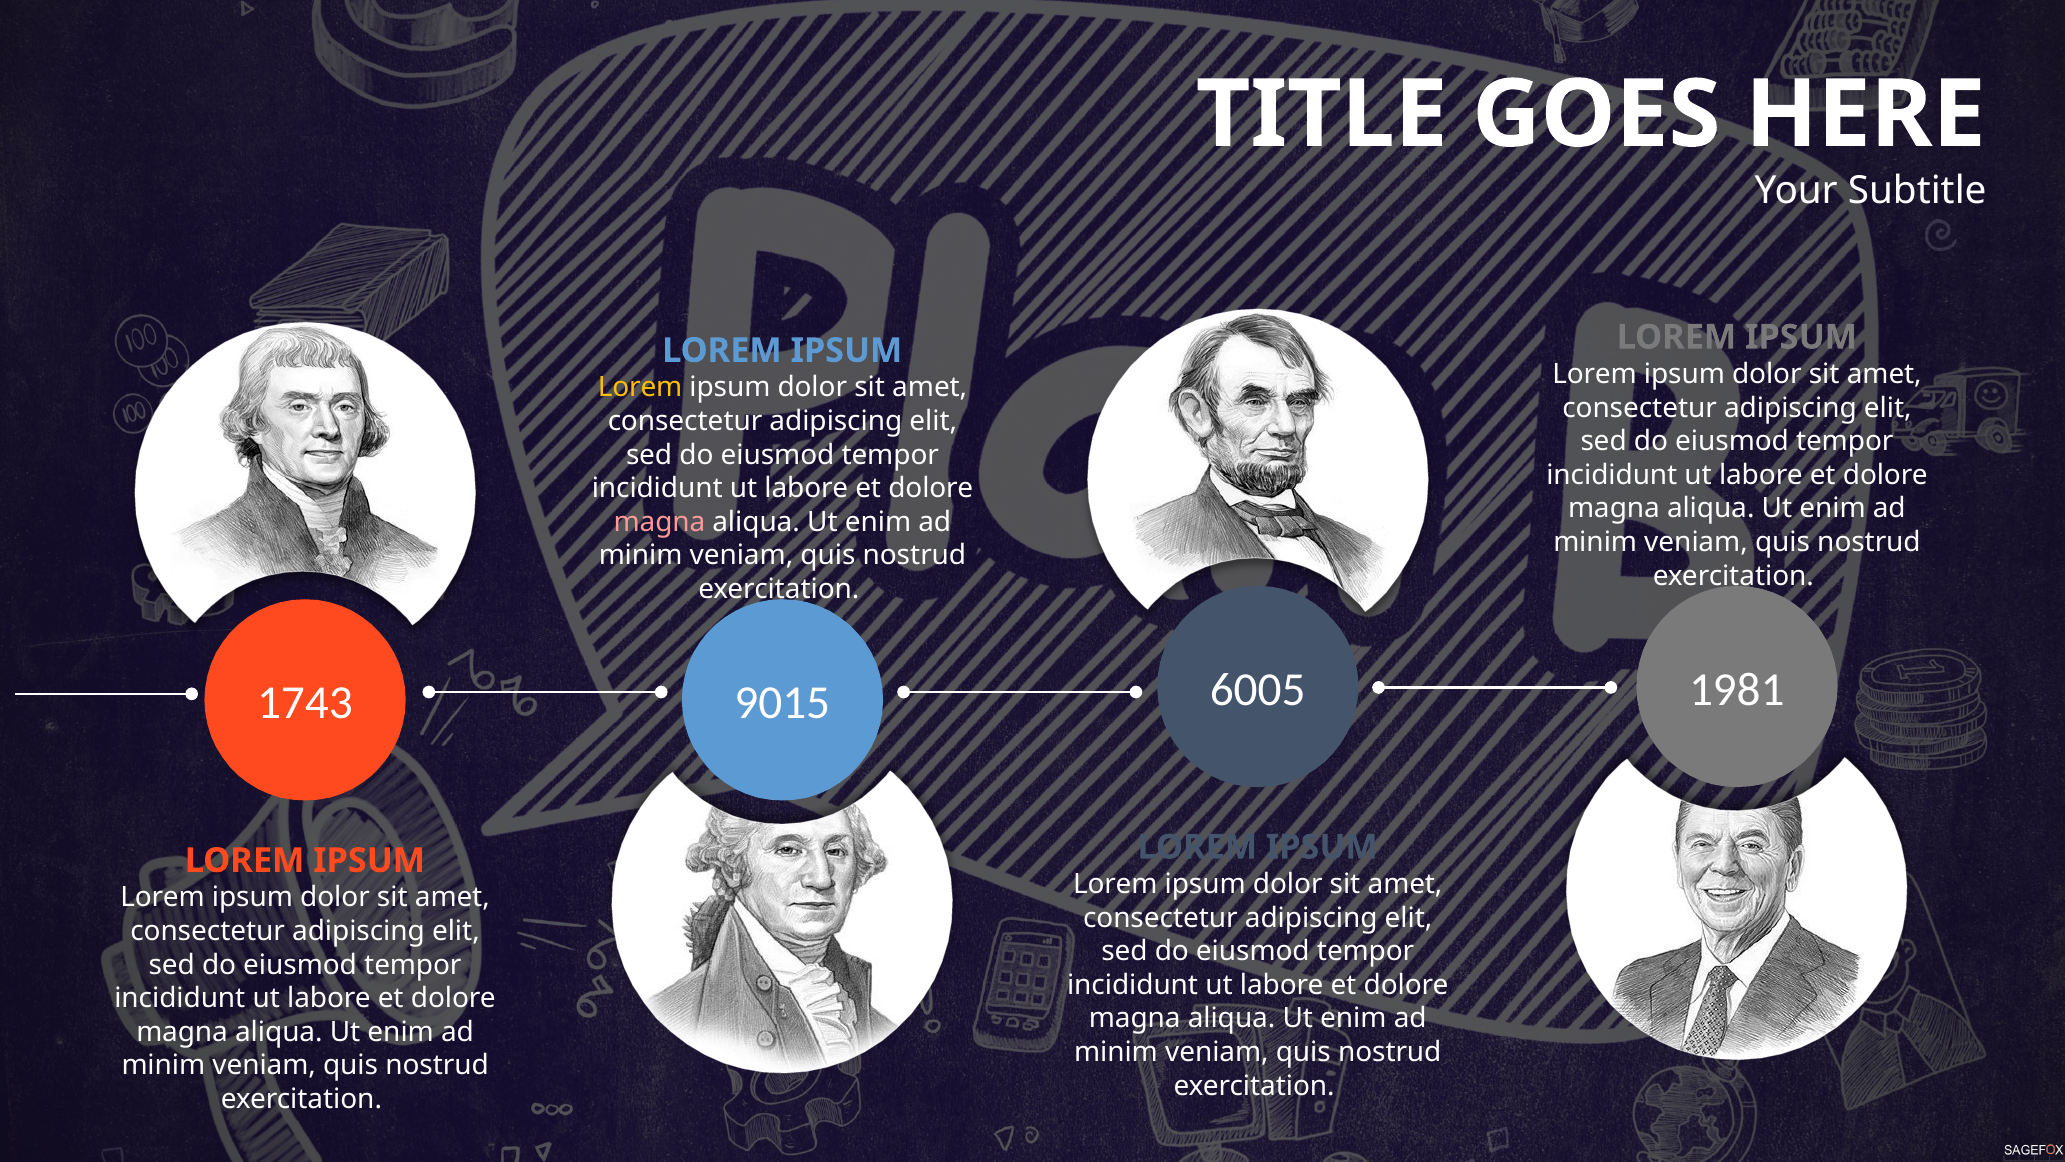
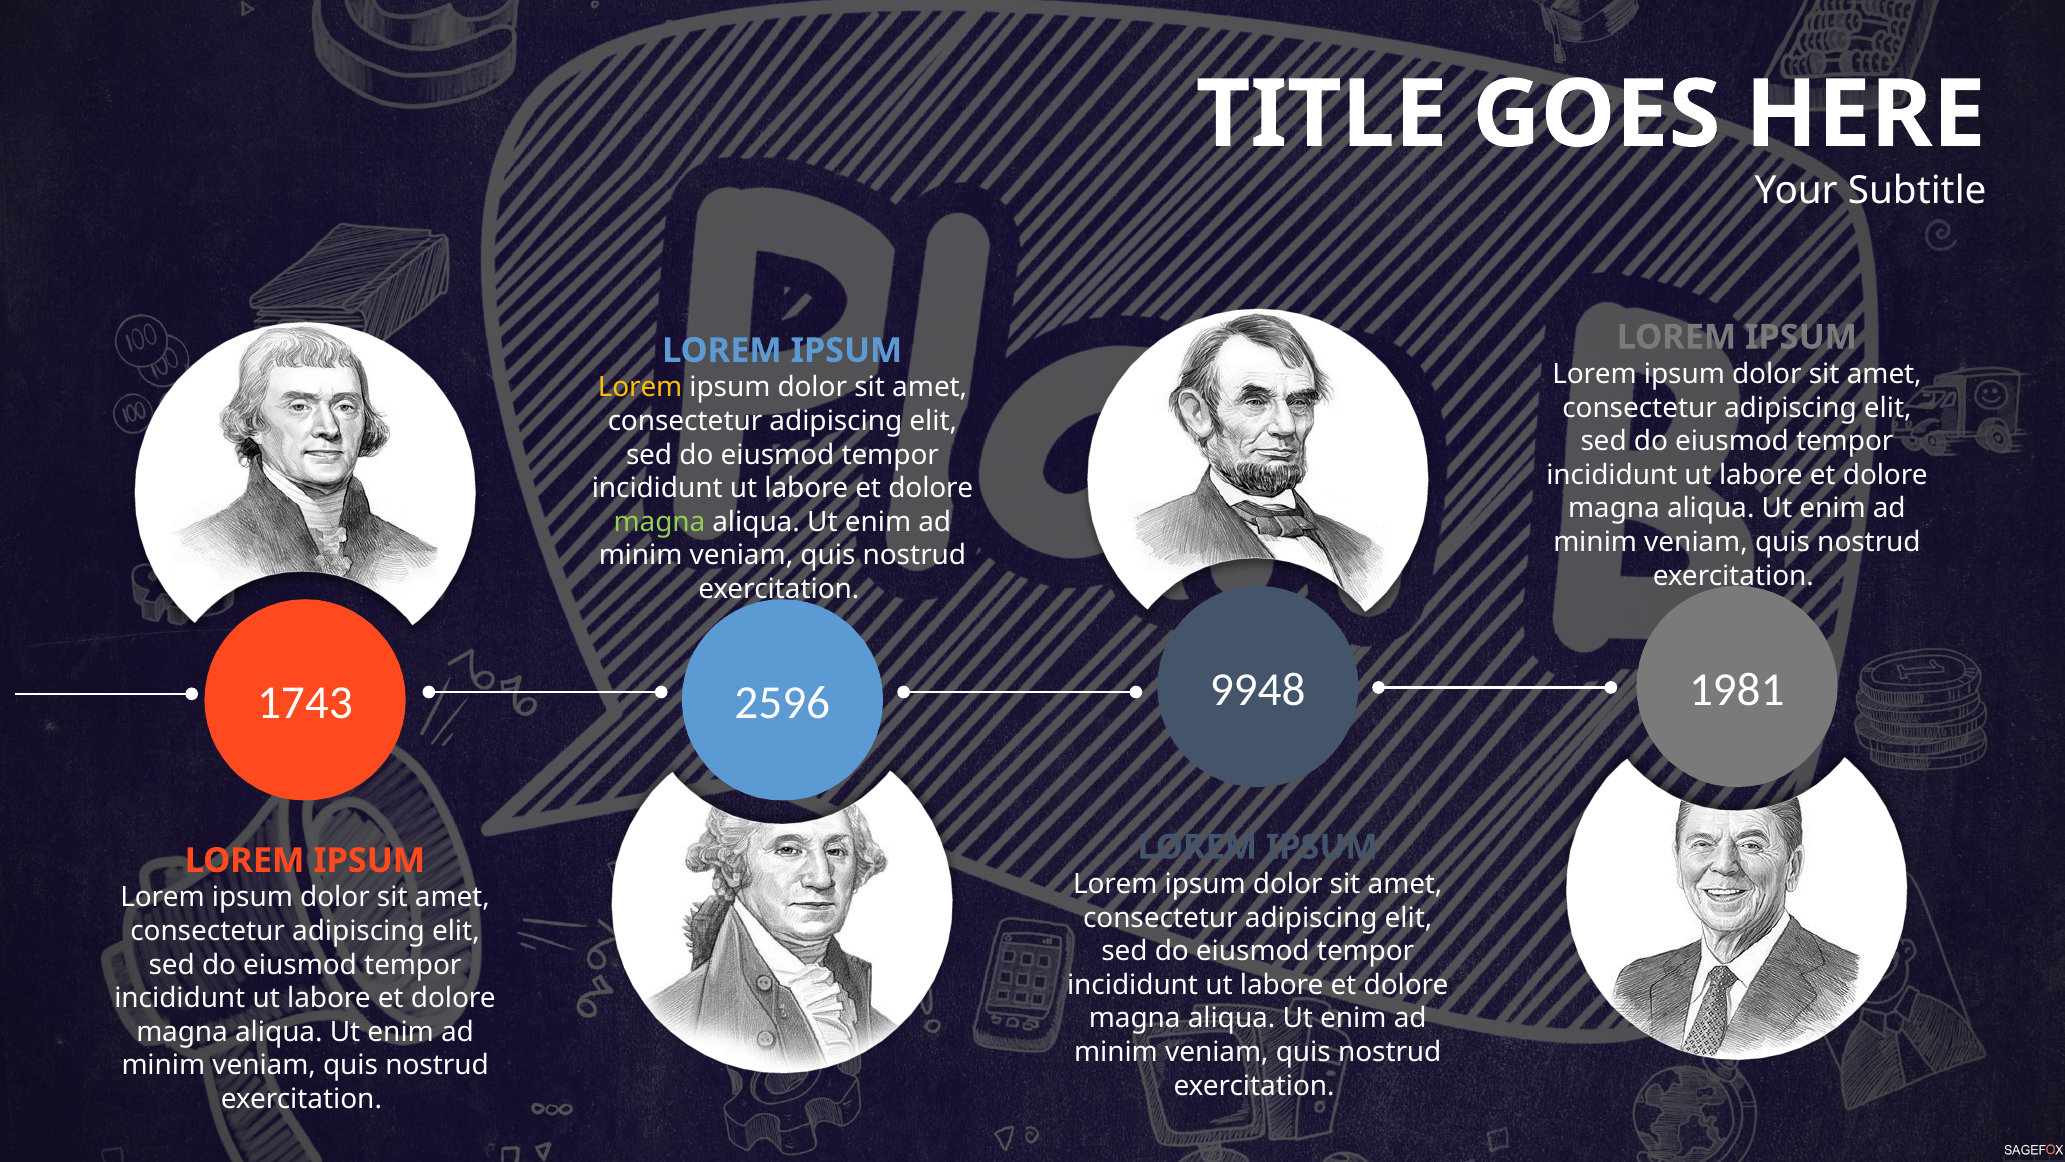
magna colour: pink -> light green (659, 522)
6005: 6005 -> 9948 (1258, 690)
9015: 9015 -> 2596 (782, 703)
